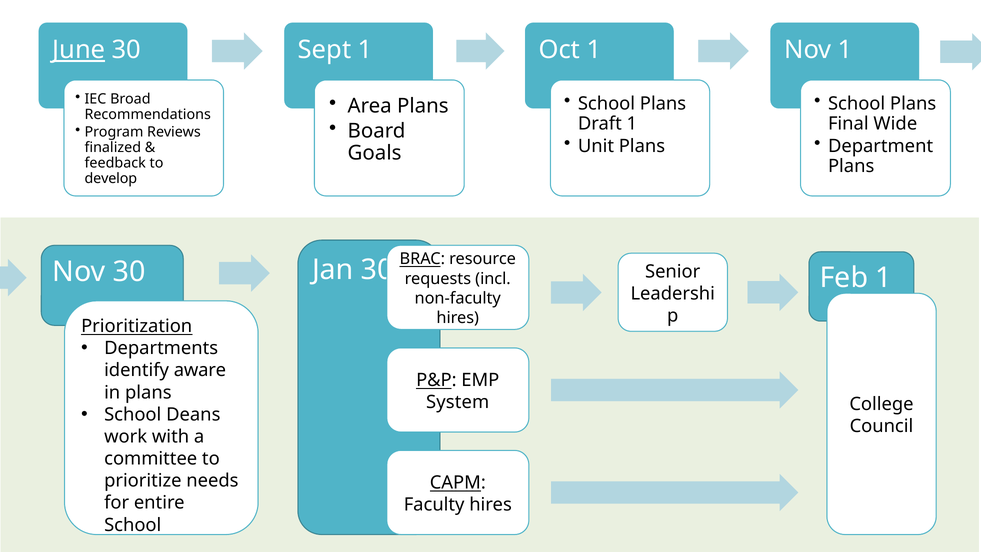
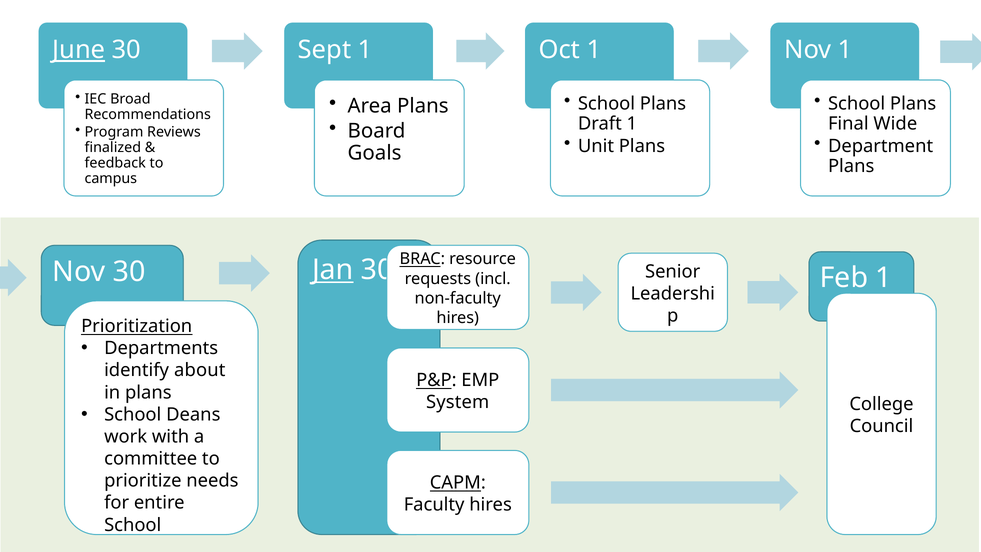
develop: develop -> campus (111, 179)
Jan underline: none -> present (333, 270)
aware: aware -> about (200, 370)
